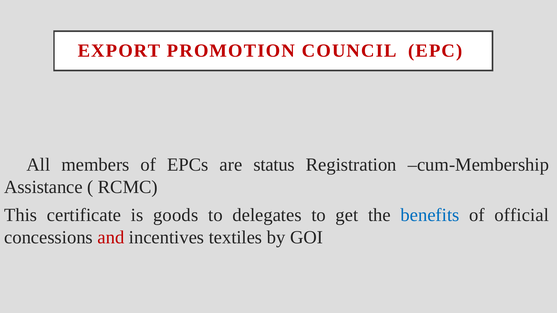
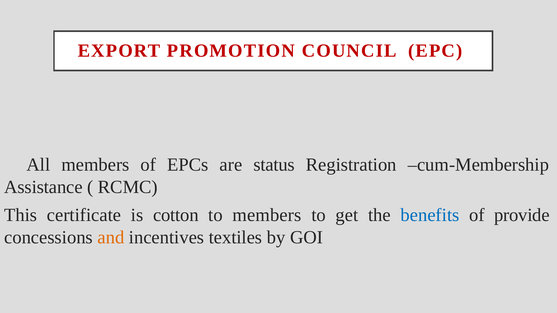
goods: goods -> cotton (176, 215)
to delegates: delegates -> members (267, 215)
official: official -> provide (522, 215)
and colour: red -> orange (111, 238)
